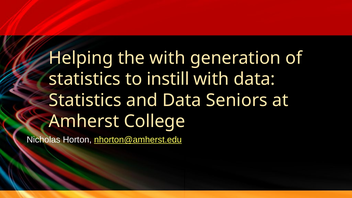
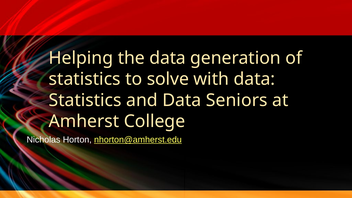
the with: with -> data (168, 58)
instill: instill -> solve (168, 79)
